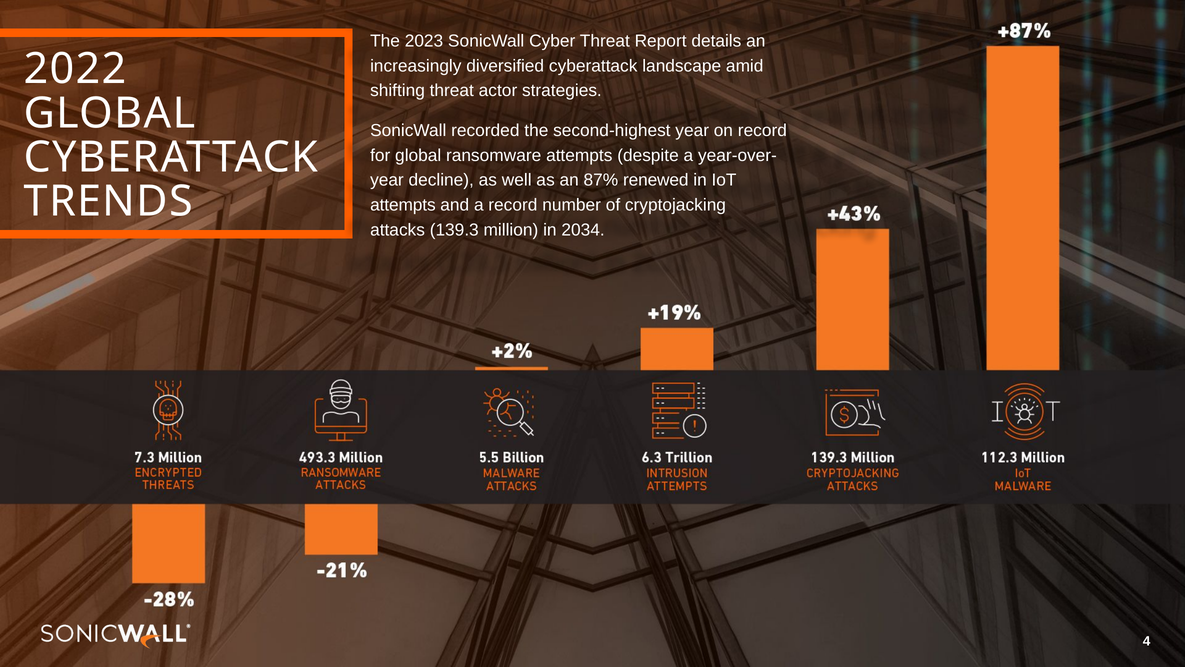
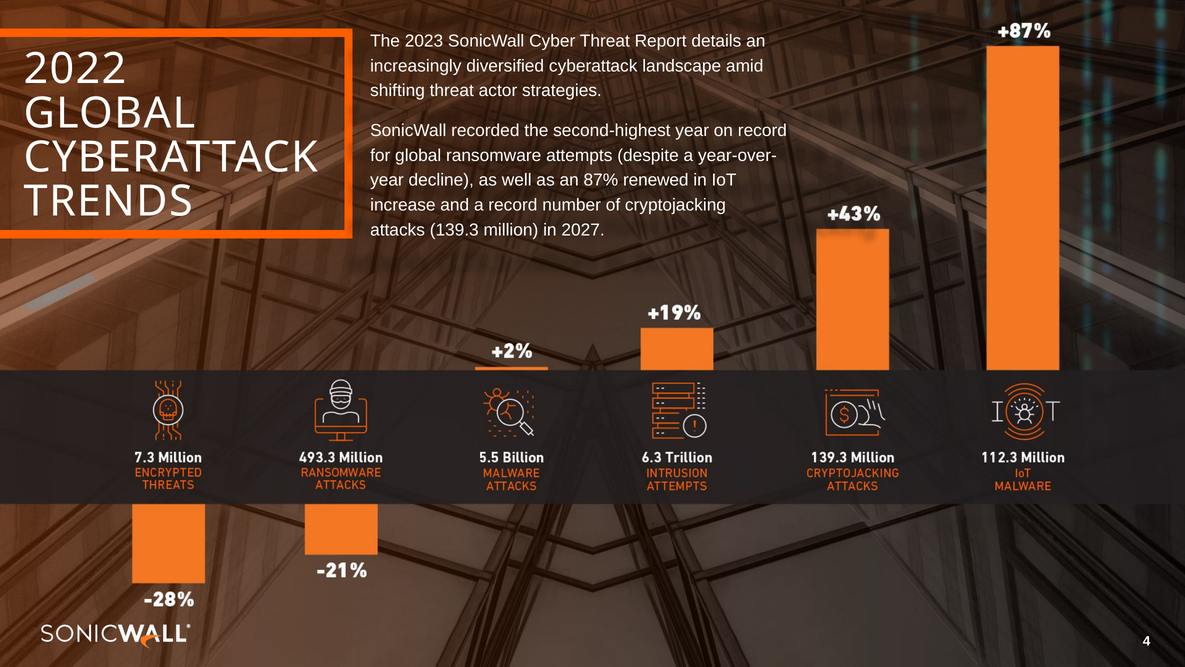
attempts: attempts -> increase (403, 205)
2034: 2034 -> 2027 (583, 230)
